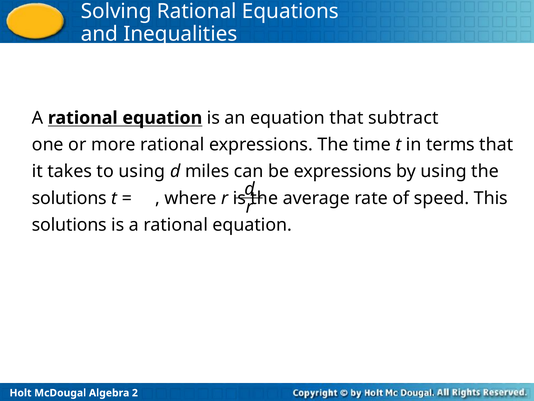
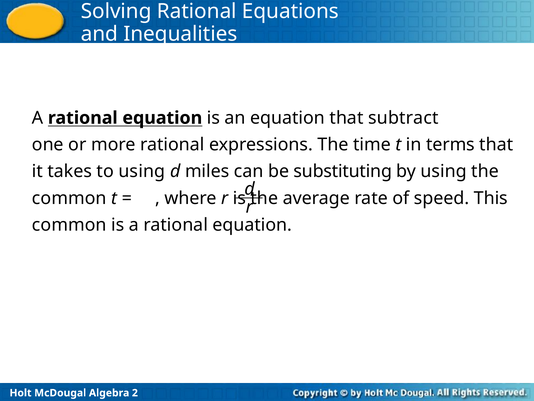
be expressions: expressions -> substituting (343, 171)
solutions: solutions -> common (69, 198)
solutions: solutions -> common (69, 225)
